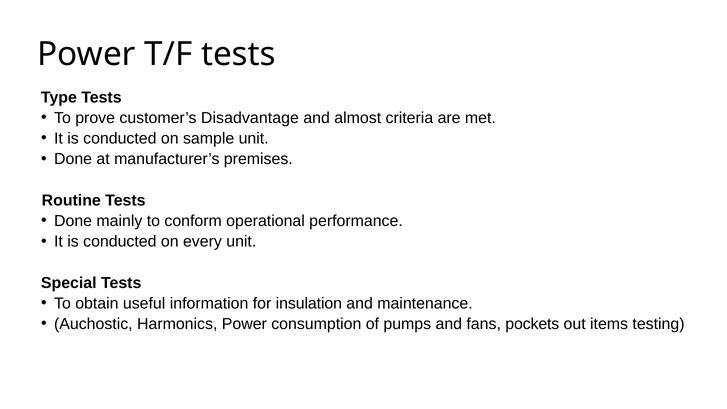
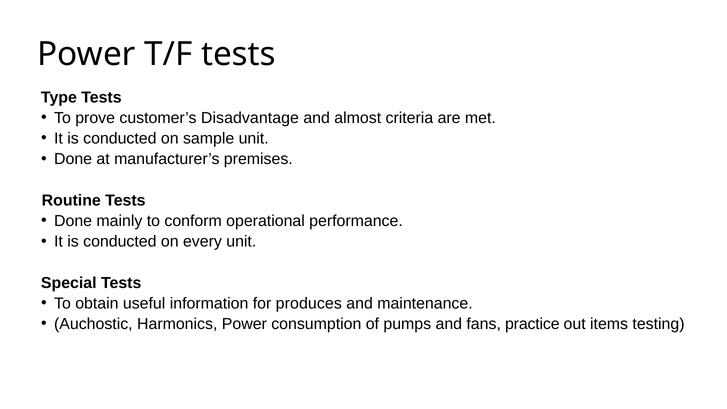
insulation: insulation -> produces (309, 303)
pockets: pockets -> practice (532, 324)
